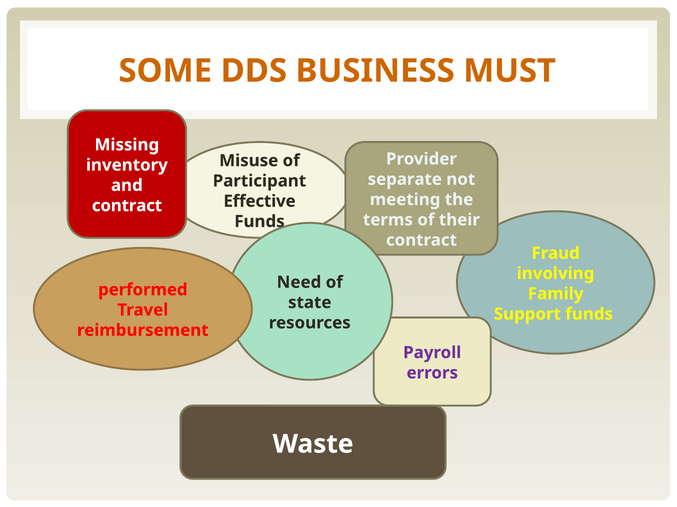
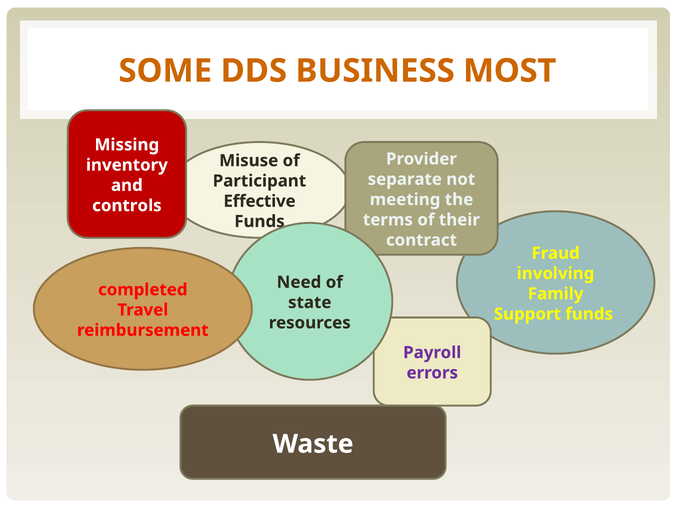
MUST: MUST -> MOST (510, 71)
contract: contract -> controls (127, 206)
performed: performed -> completed (143, 290)
